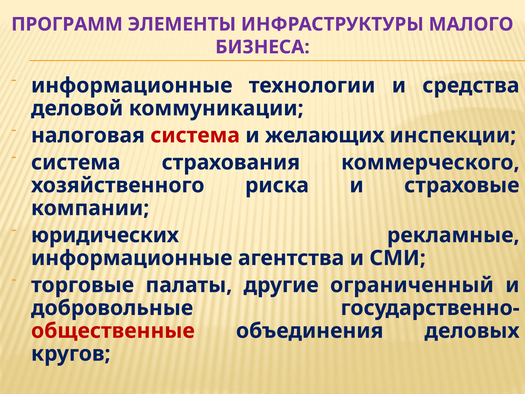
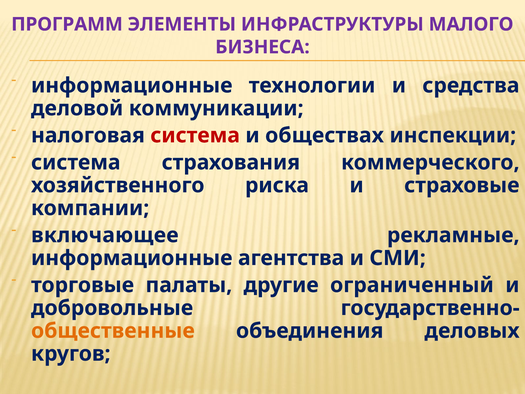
желающих: желающих -> обществах (325, 135)
юридических: юридических -> включающее (105, 235)
общественные colour: red -> orange (113, 331)
